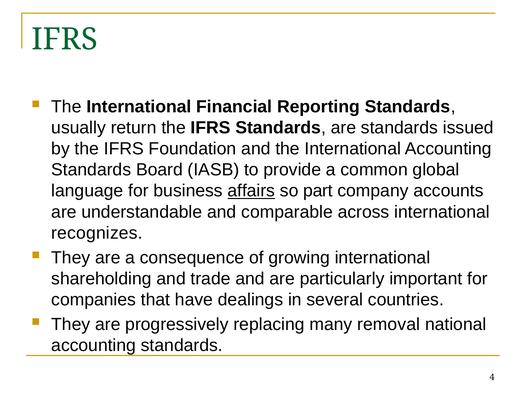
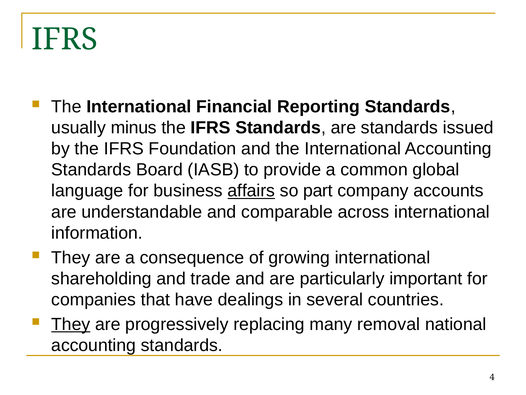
return: return -> minus (134, 127)
recognizes: recognizes -> information (97, 233)
They underline: none -> present (71, 324)
